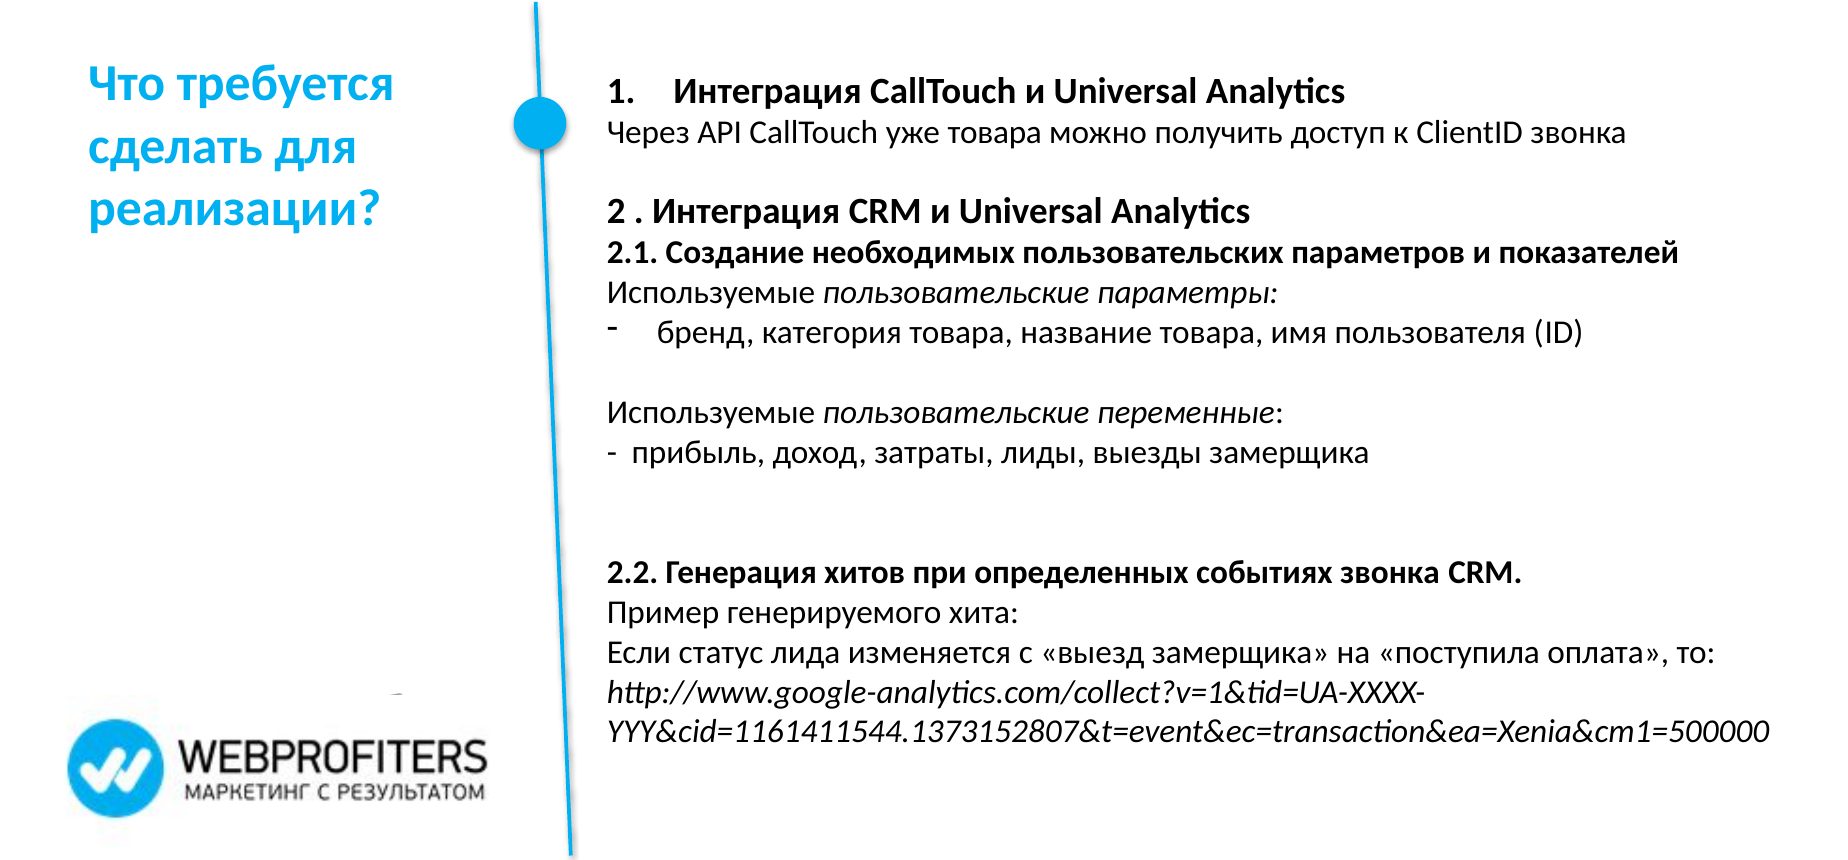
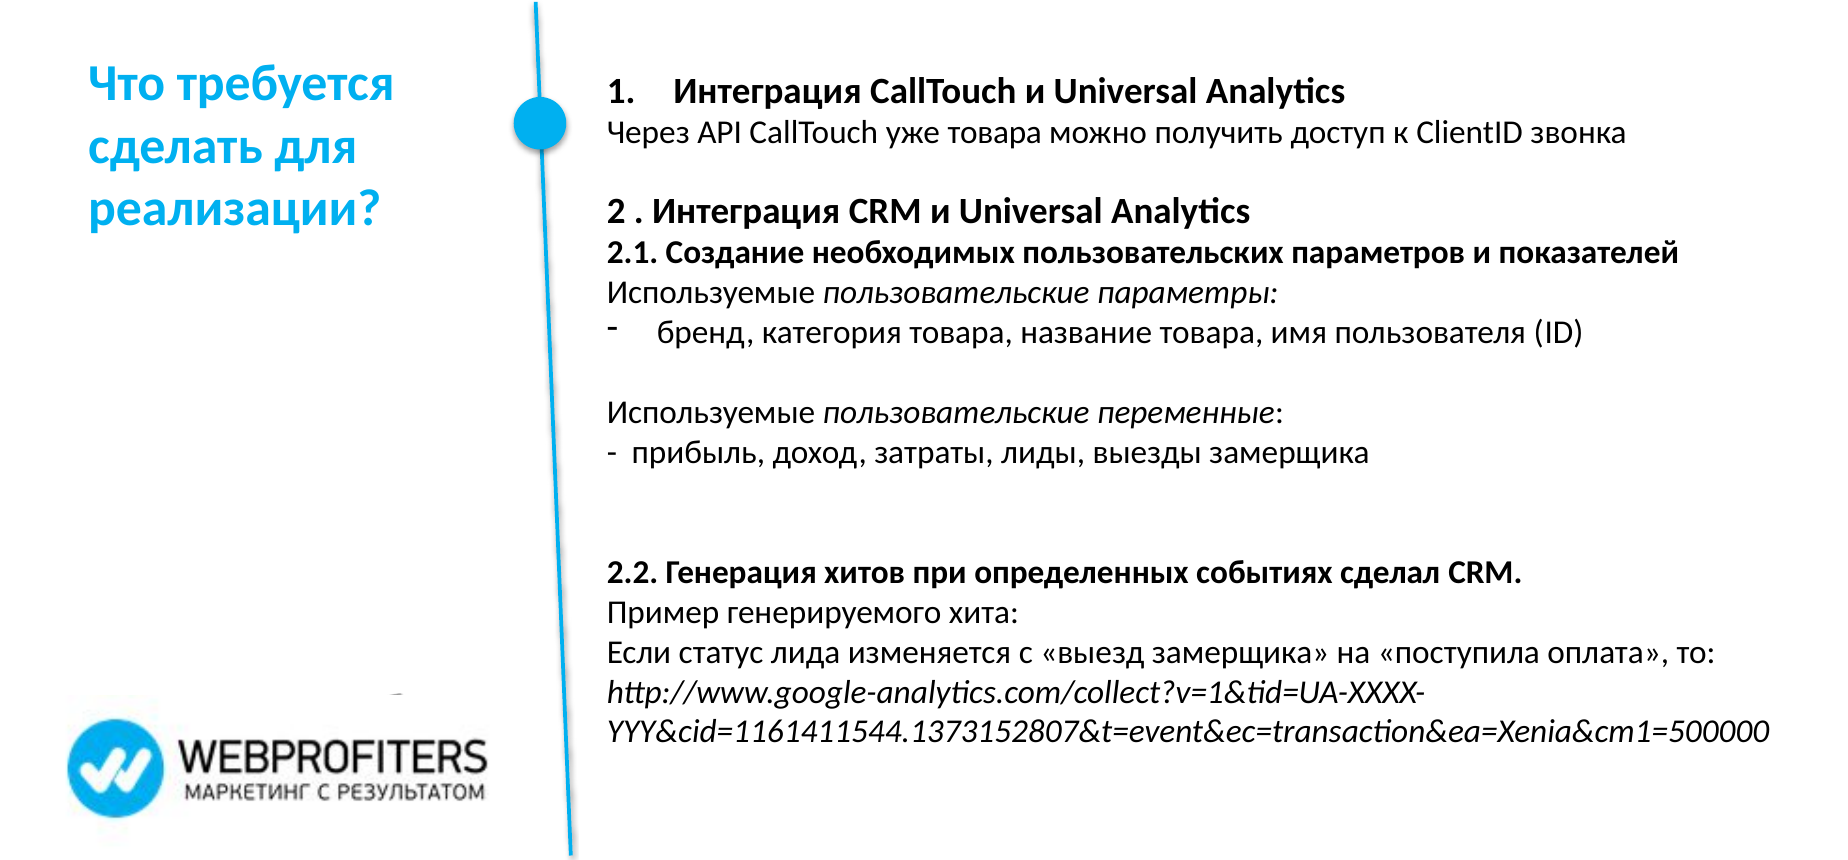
событиях звонка: звонка -> сделал (1390, 572)
